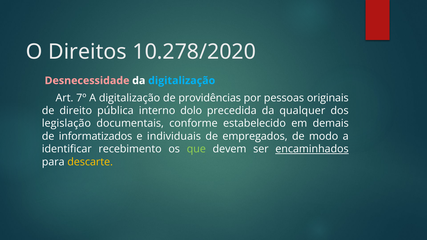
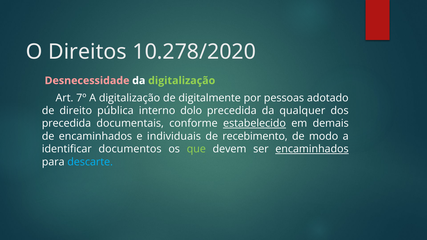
digitalização colour: light blue -> light green (182, 81)
providências: providências -> digitalmente (210, 98)
originais: originais -> adotado (328, 98)
legislação: legislação -> precedida (66, 124)
estabelecido underline: none -> present (254, 124)
de informatizados: informatizados -> encaminhados (95, 136)
empregados: empregados -> recebimento (255, 136)
recebimento: recebimento -> documentos (130, 149)
descarte colour: yellow -> light blue (90, 162)
